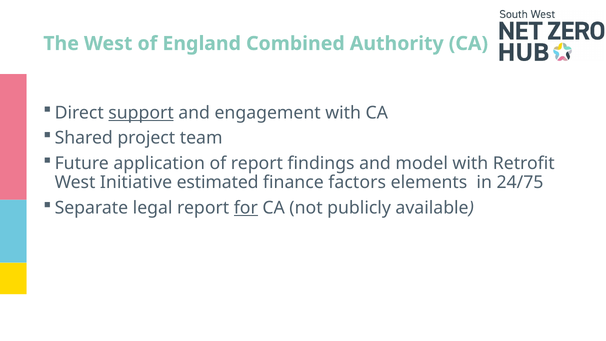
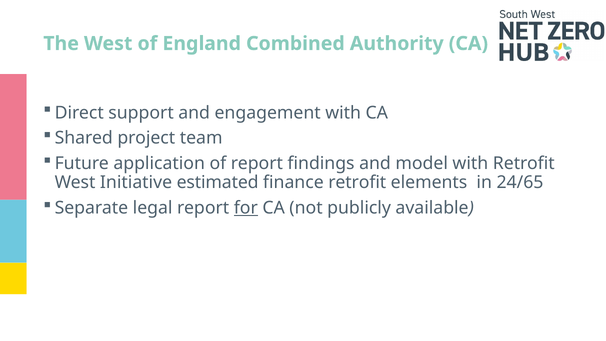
support underline: present -> none (141, 113)
finance factors: factors -> retrofit (357, 182)
24/75: 24/75 -> 24/65 (520, 182)
